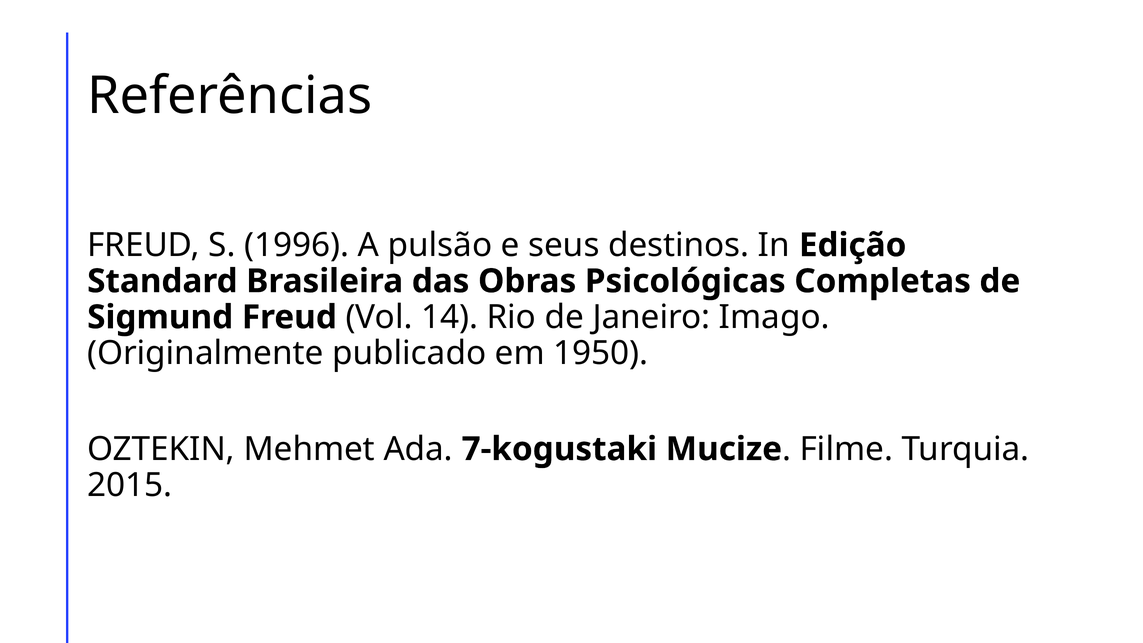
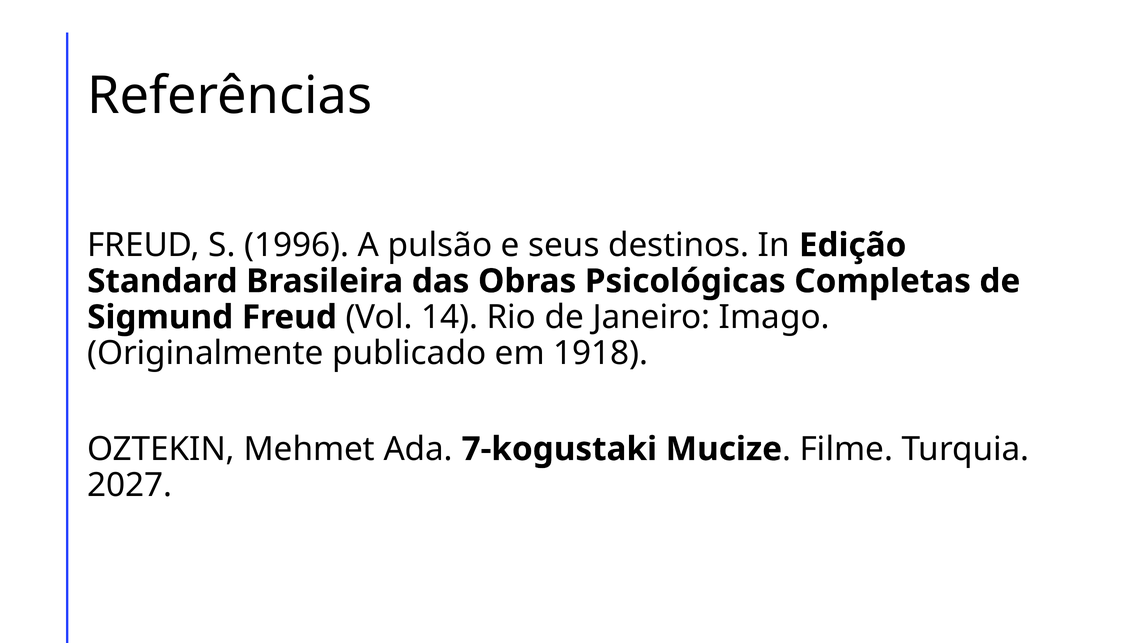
1950: 1950 -> 1918 (601, 353)
2015: 2015 -> 2027 (130, 485)
